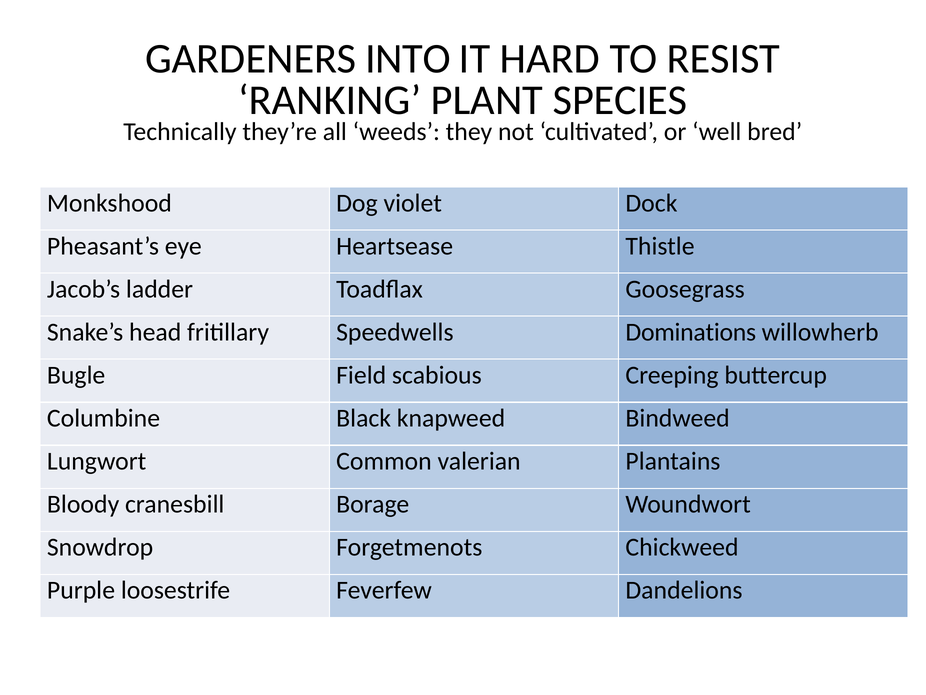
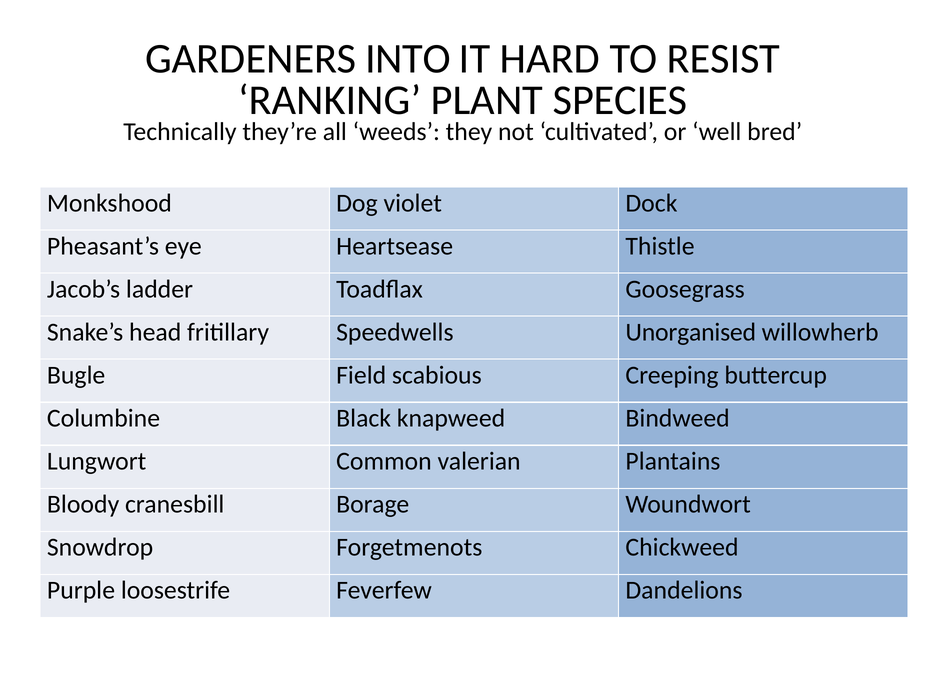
Dominations: Dominations -> Unorganised (691, 332)
